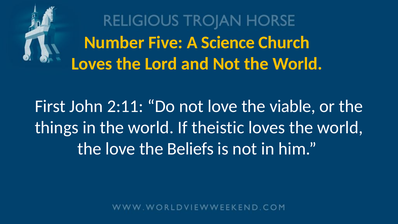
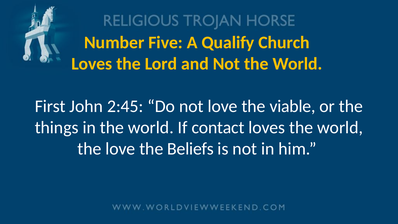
Science: Science -> Qualify (228, 42)
2:11: 2:11 -> 2:45 (125, 106)
theistic: theistic -> contact (218, 127)
